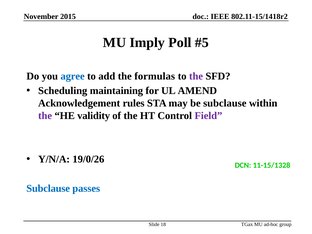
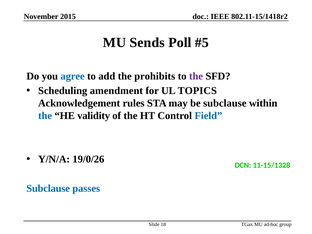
Imply: Imply -> Sends (147, 43)
formulas: formulas -> prohibits (155, 76)
maintaining: maintaining -> amendment (116, 91)
AMEND: AMEND -> TOPICS (197, 91)
the colour: purple -> blue (45, 116)
Field colour: purple -> blue (208, 116)
